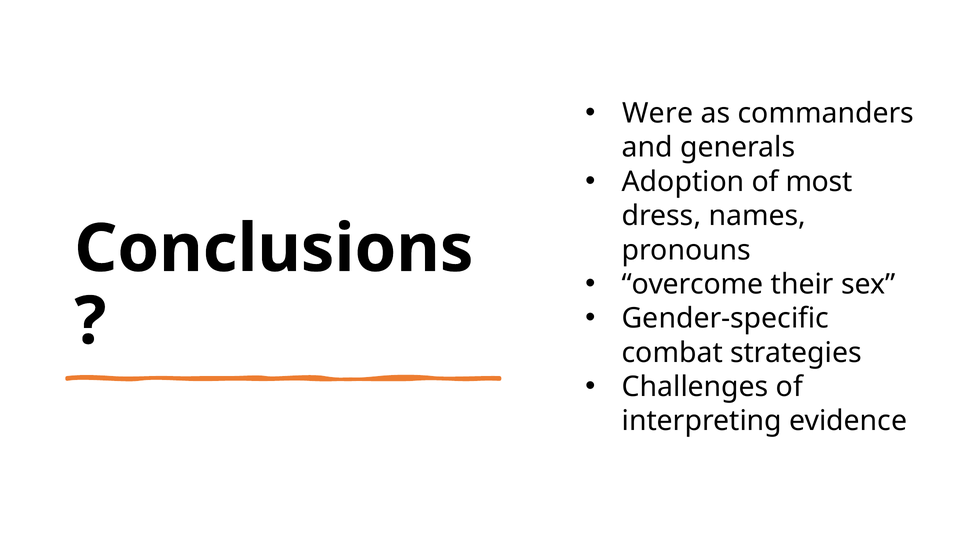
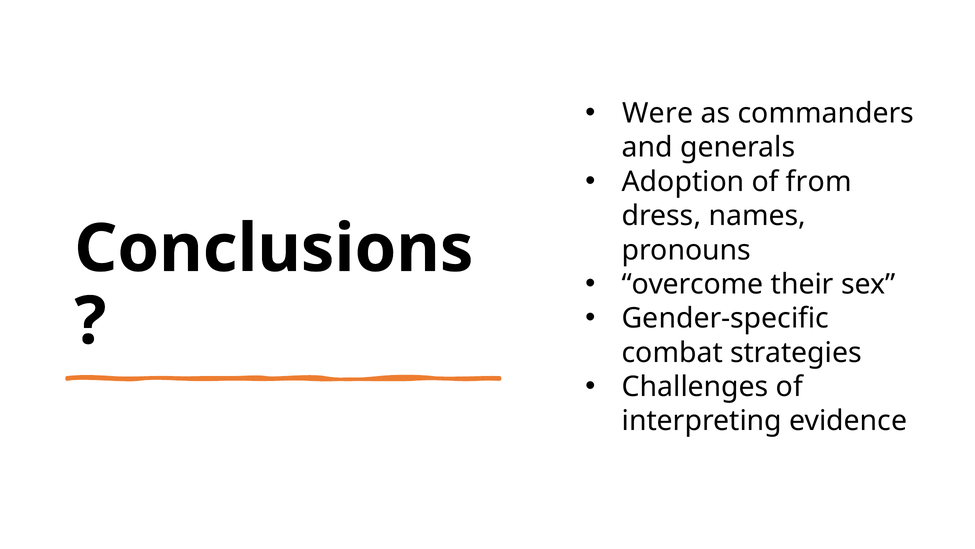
most: most -> from (819, 182)
